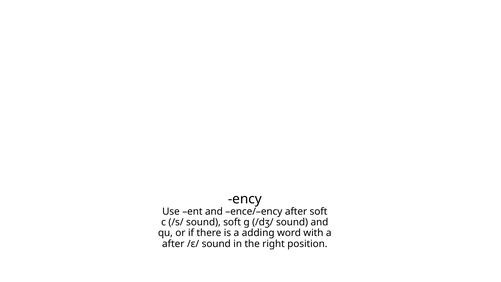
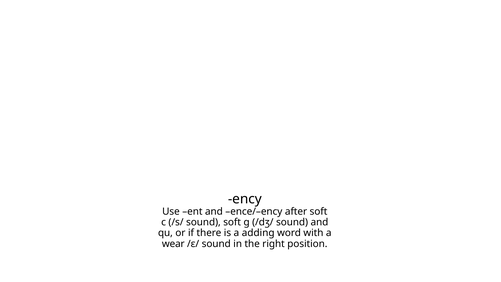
after: after -> wear (173, 244)
